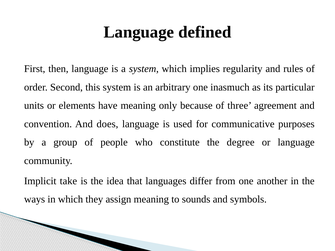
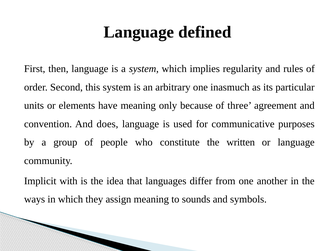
degree: degree -> written (241, 142)
take: take -> with (69, 181)
